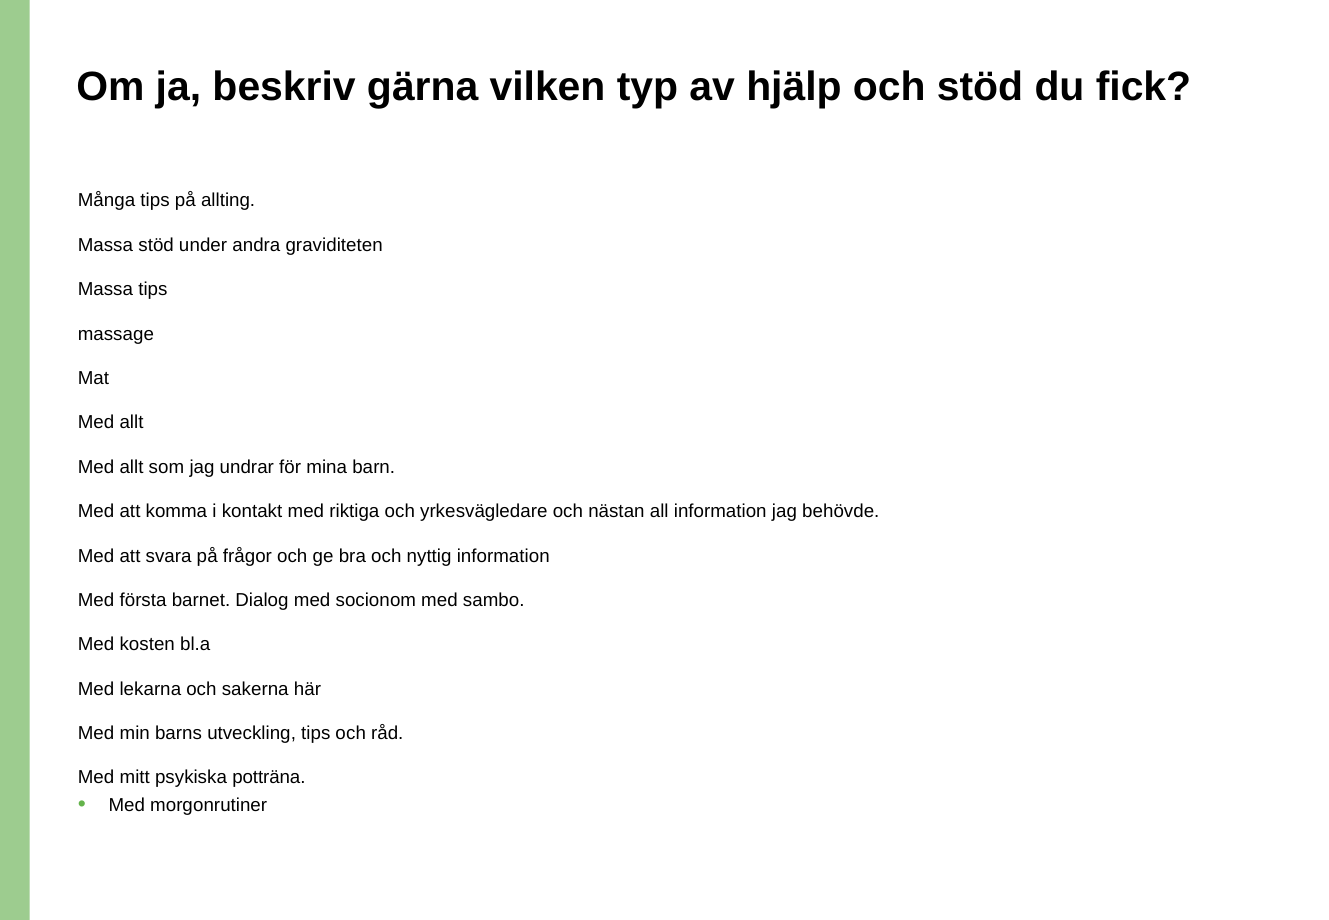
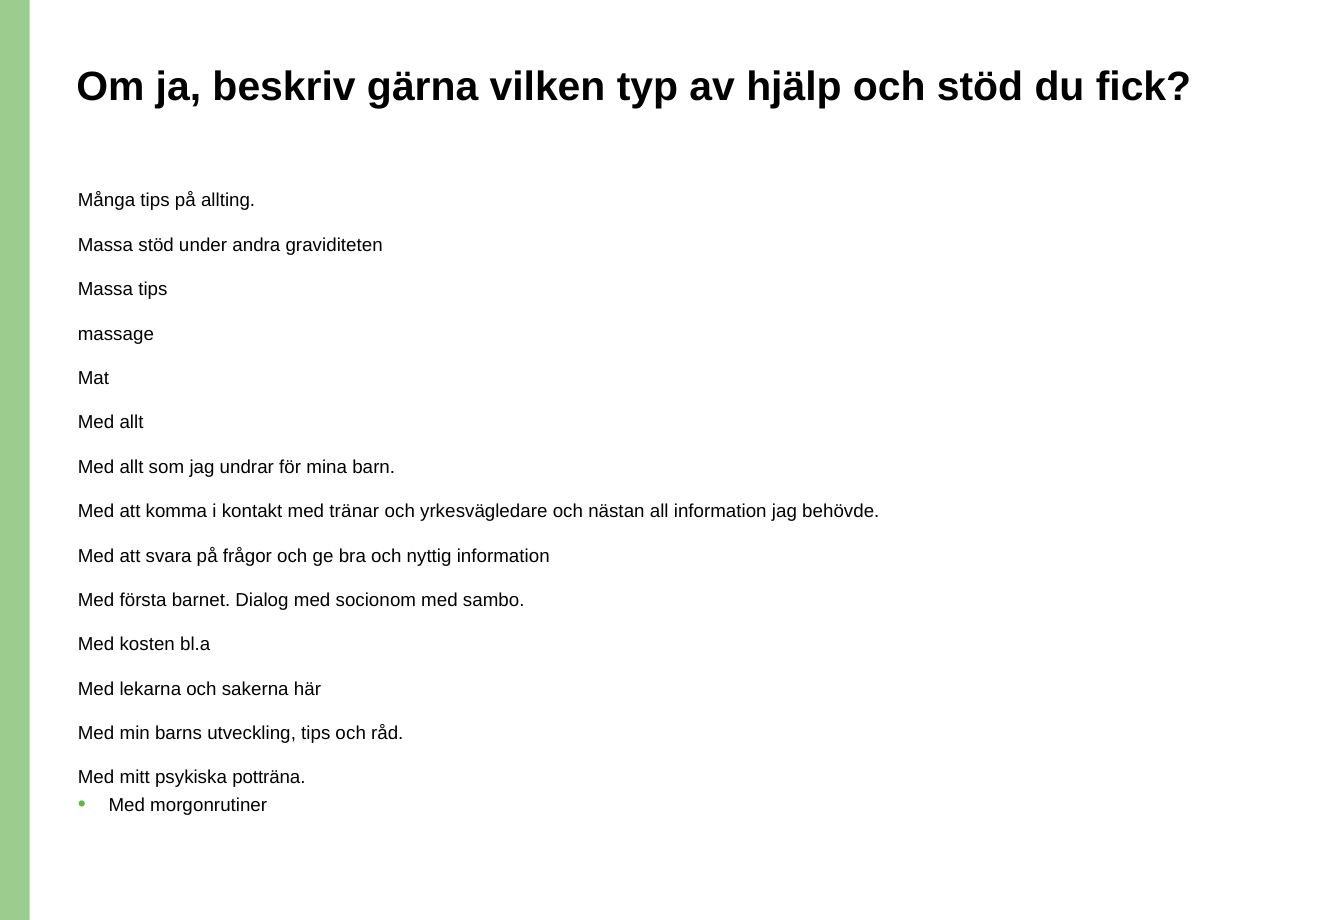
riktiga: riktiga -> tränar (354, 512)
